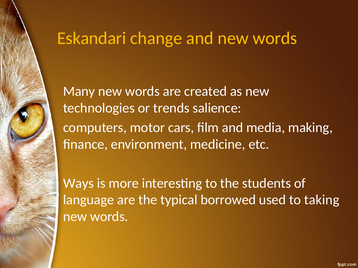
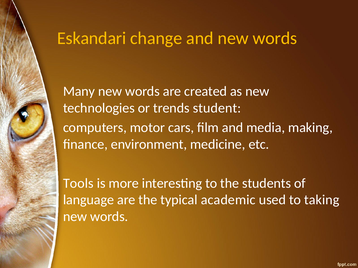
salience: salience -> student (217, 108)
Ways: Ways -> Tools (78, 184)
borrowed: borrowed -> academic (228, 200)
